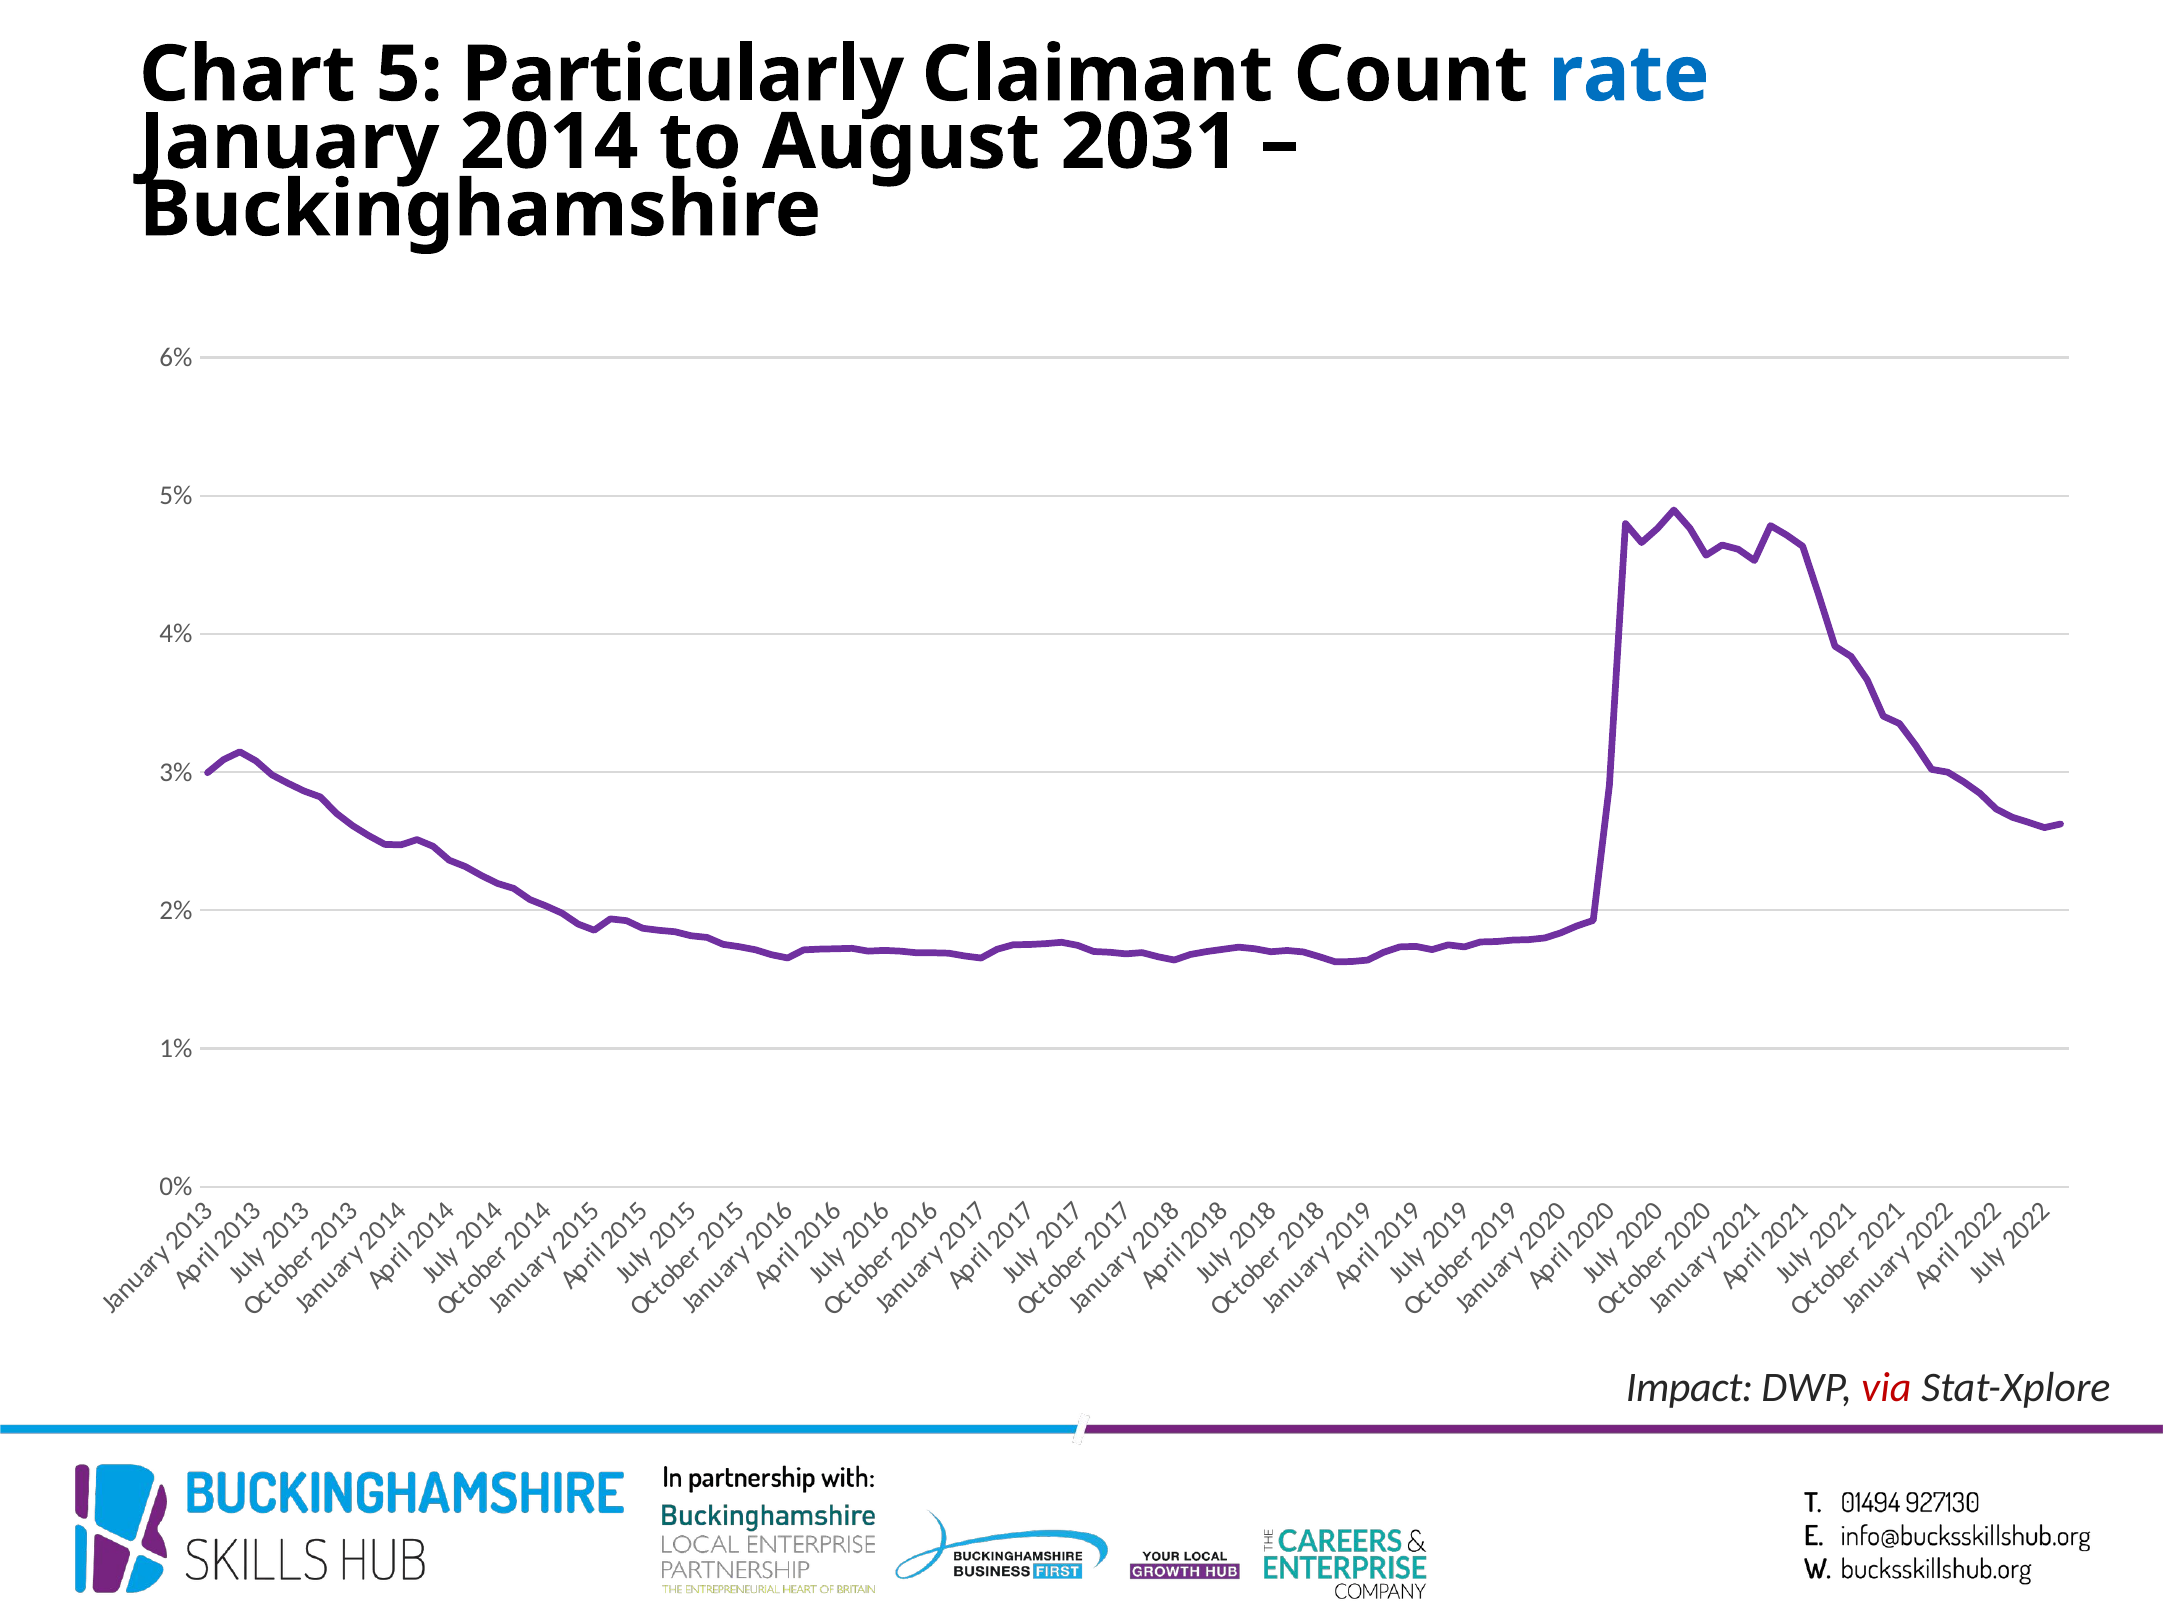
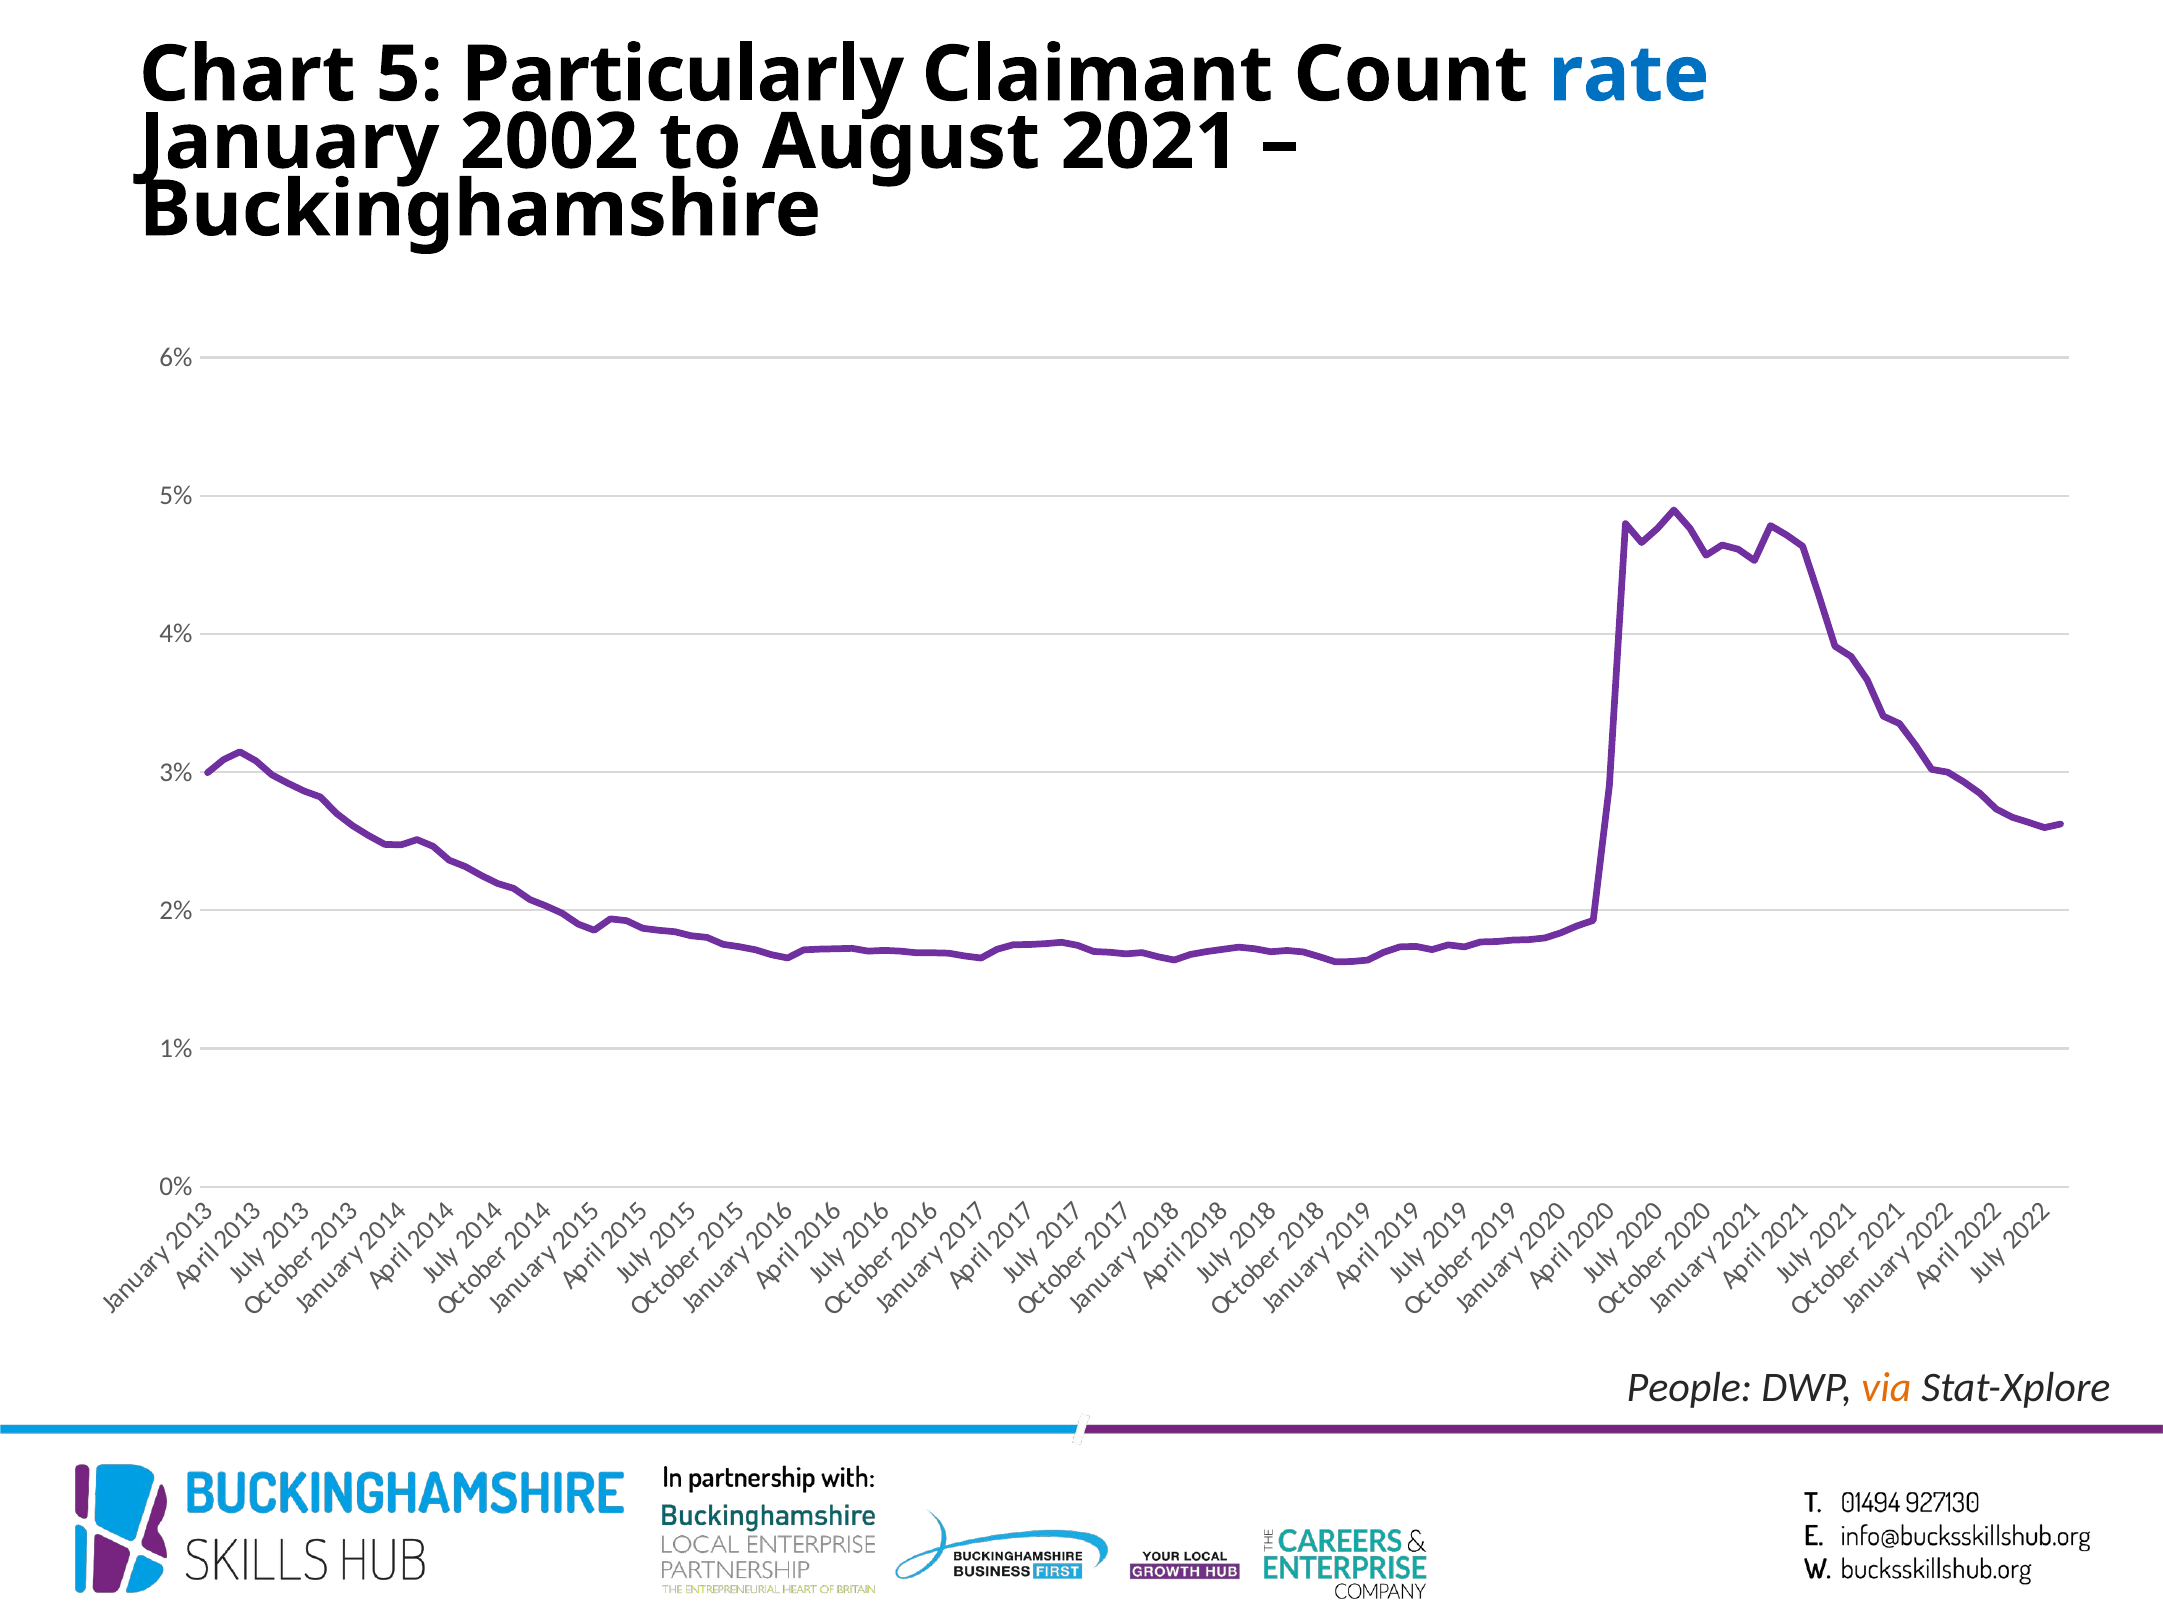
2014: 2014 -> 2002 (549, 142)
2031: 2031 -> 2021 (1150, 142)
Impact: Impact -> People (1689, 1388)
via colour: red -> orange (1887, 1388)
